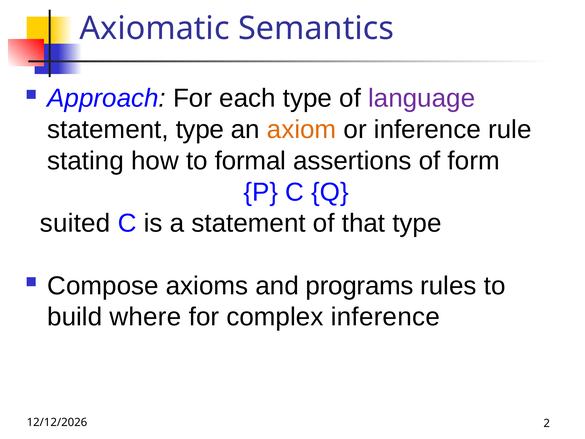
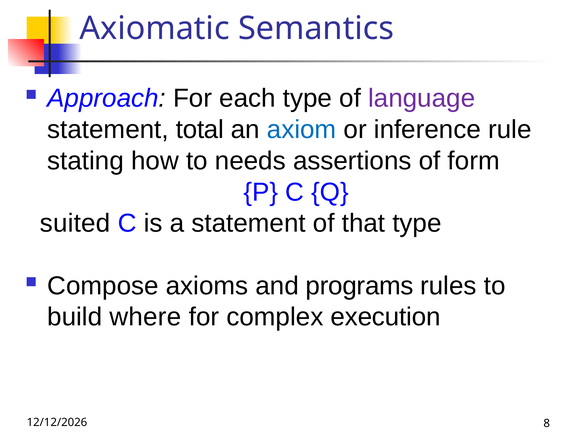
statement type: type -> total (200, 130)
axiom colour: orange -> blue (302, 130)
formal: formal -> needs (250, 161)
complex inference: inference -> execution (386, 317)
2: 2 -> 8 (547, 423)
